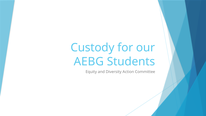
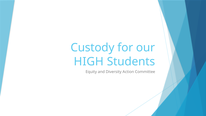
AEBG: AEBG -> HIGH (89, 62)
